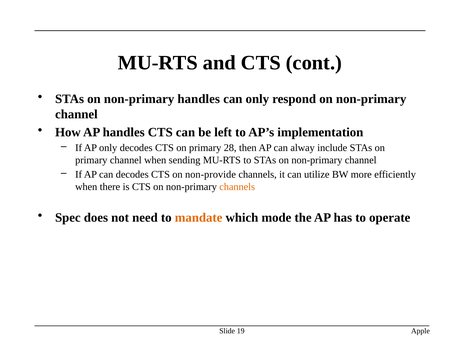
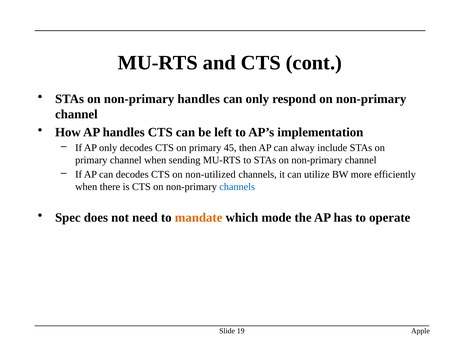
28: 28 -> 45 (230, 148)
non-provide: non-provide -> non-utilized (210, 175)
channels colour: orange -> blue (237, 187)
